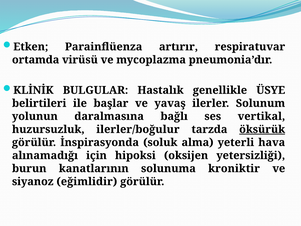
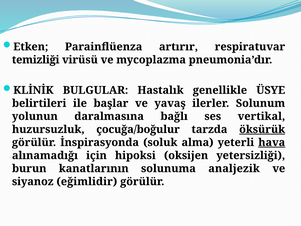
ortamda: ortamda -> temizliği (36, 60)
ilerler/boğulur: ilerler/boğulur -> çocuğa/boğulur (138, 129)
hava underline: none -> present (272, 142)
kroniktir: kroniktir -> analjezik (234, 168)
